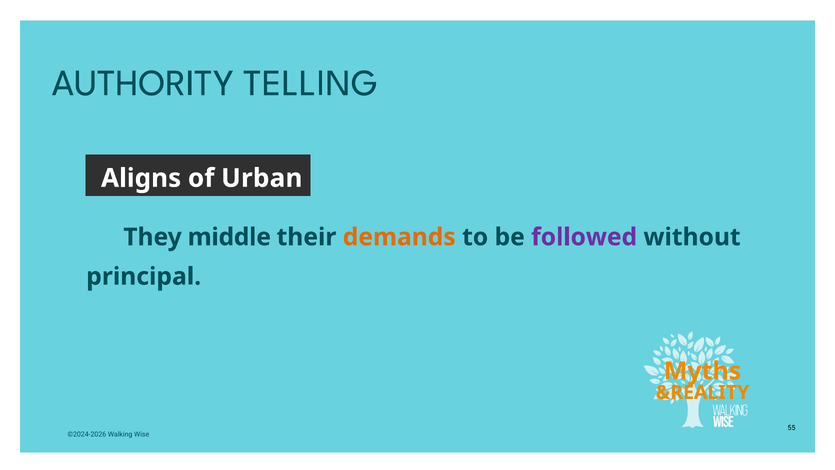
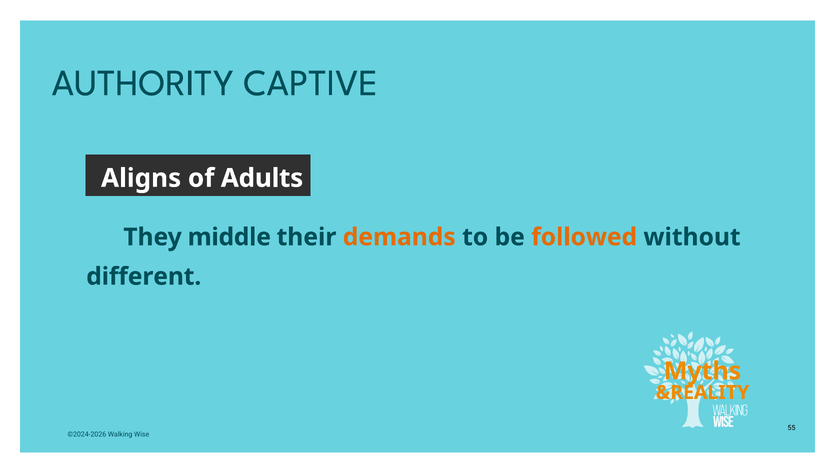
TELLING: TELLING -> CAPTIVE (311, 83)
Urban: Urban -> Adults (262, 178)
followed colour: purple -> orange (584, 237)
principal: principal -> different (144, 276)
